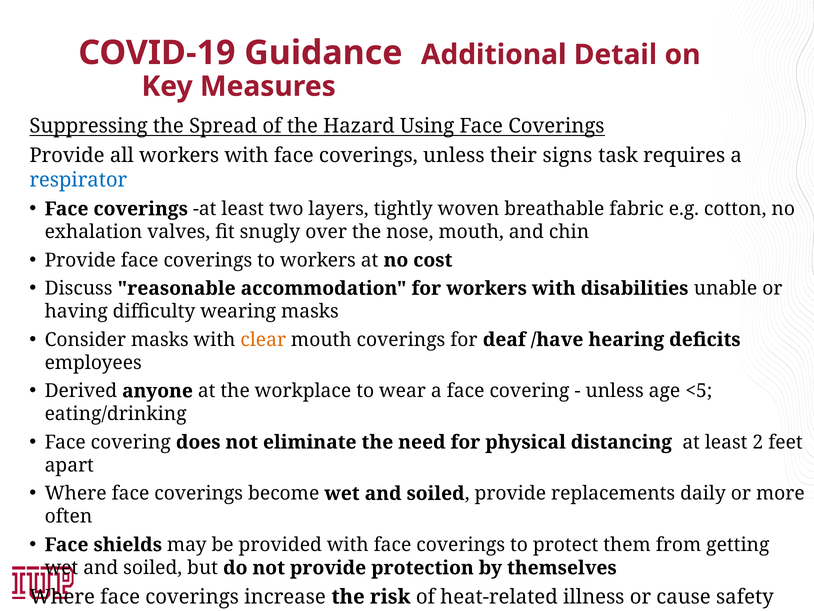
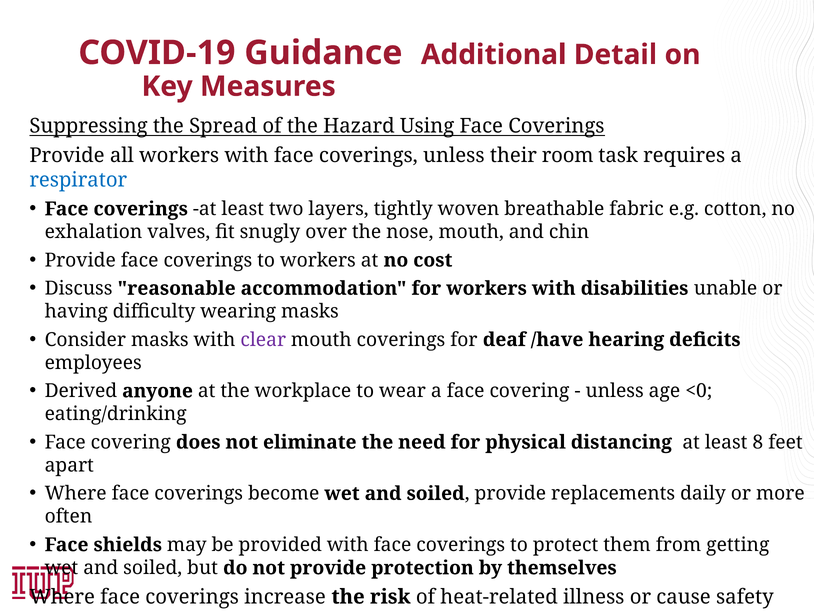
signs: signs -> room (568, 156)
clear colour: orange -> purple (263, 339)
<5: <5 -> <0 (699, 391)
2: 2 -> 8 (758, 442)
